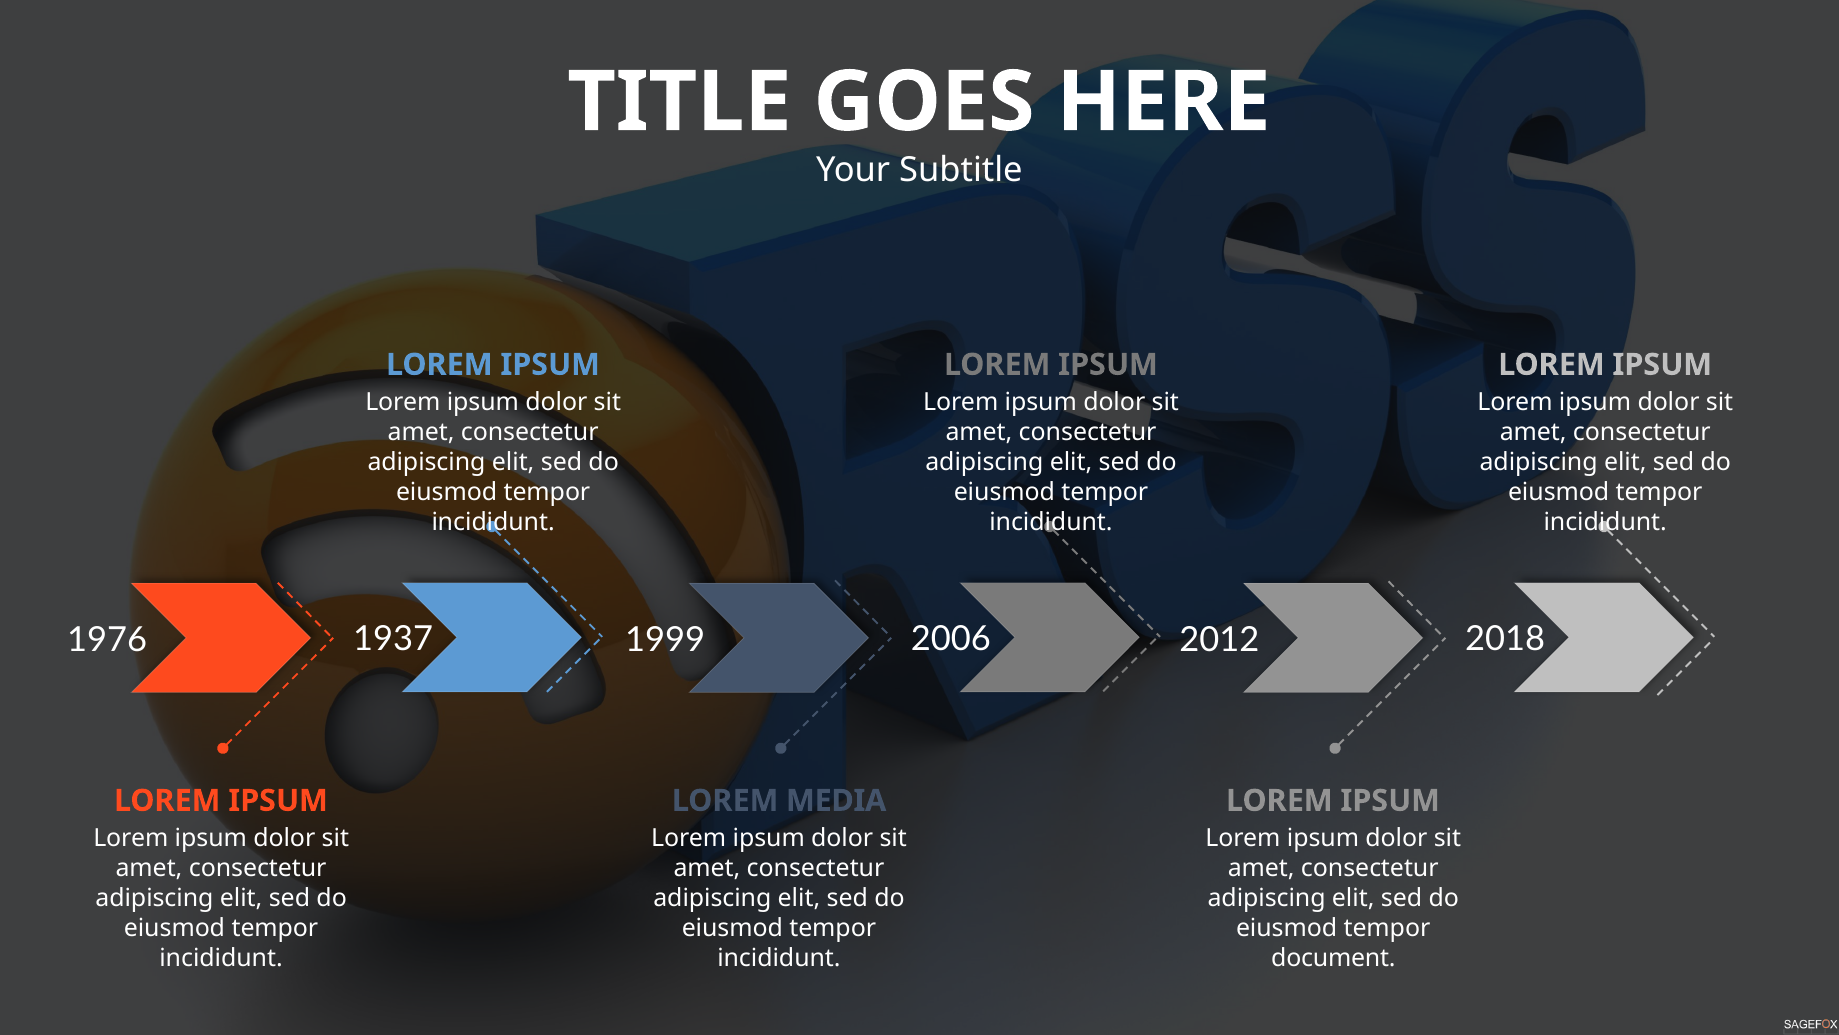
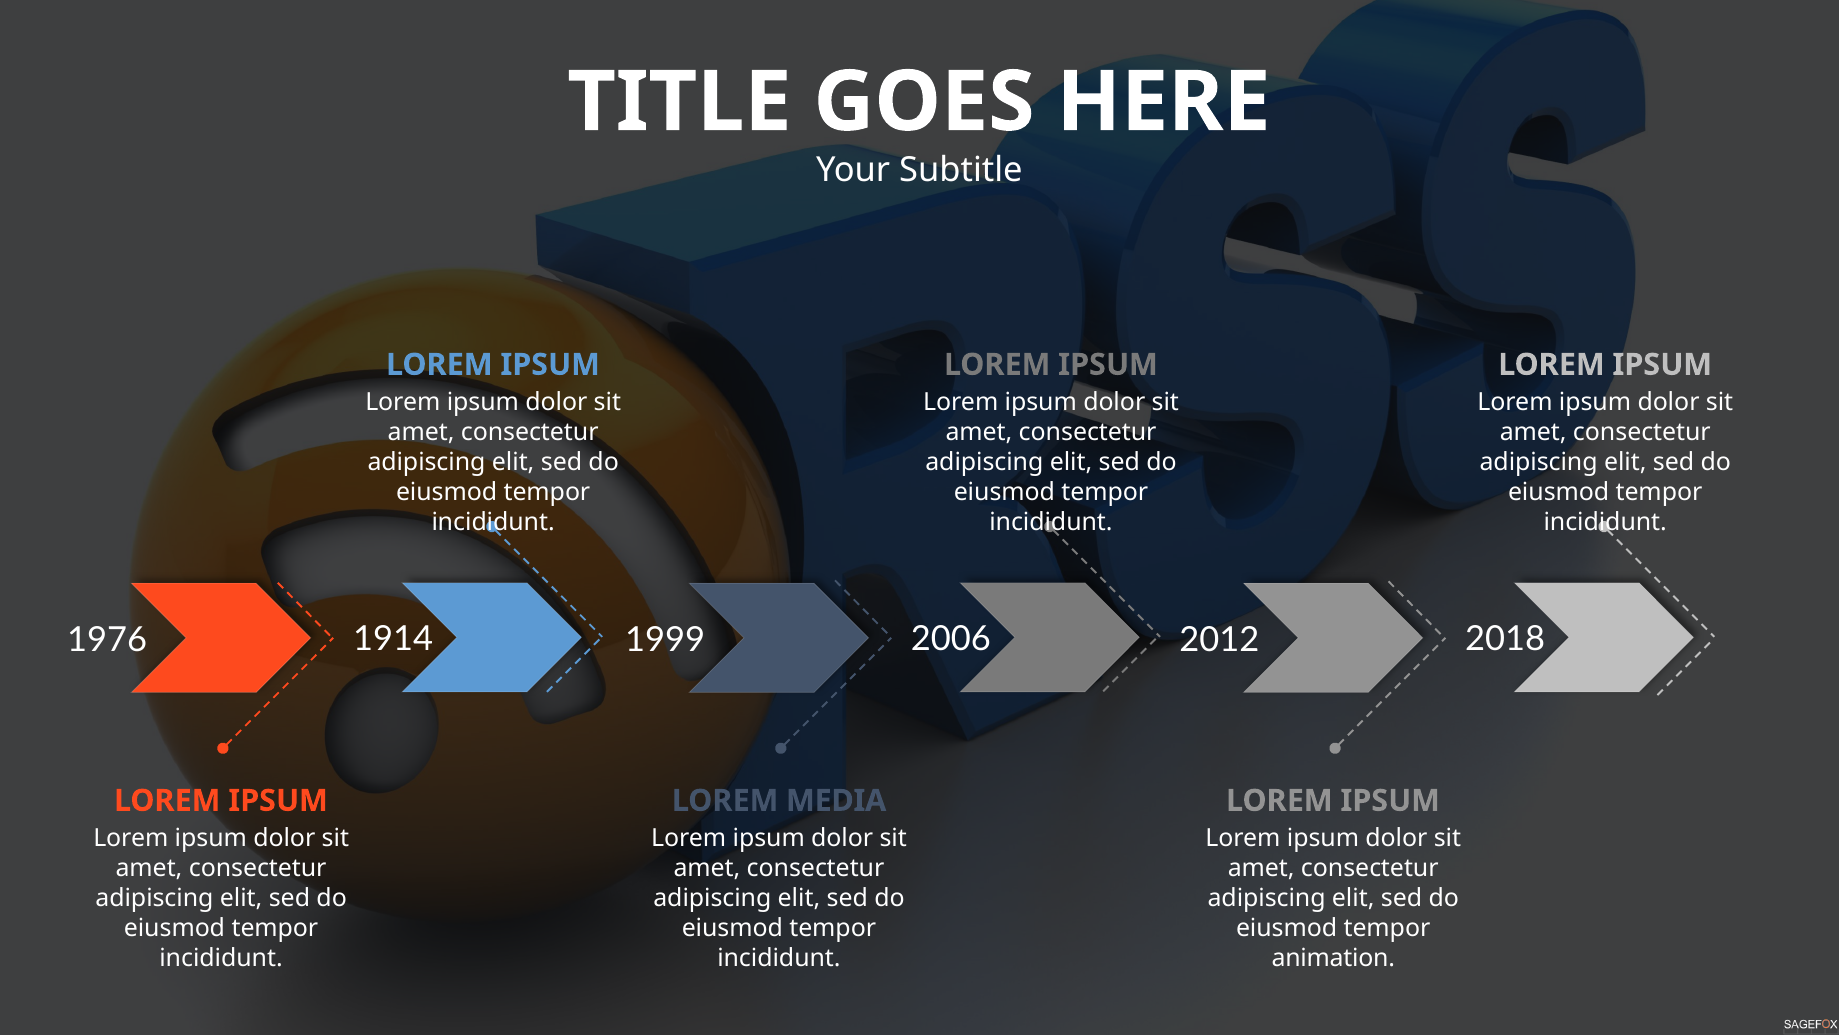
1937: 1937 -> 1914 (393, 638)
document: document -> animation (1333, 958)
